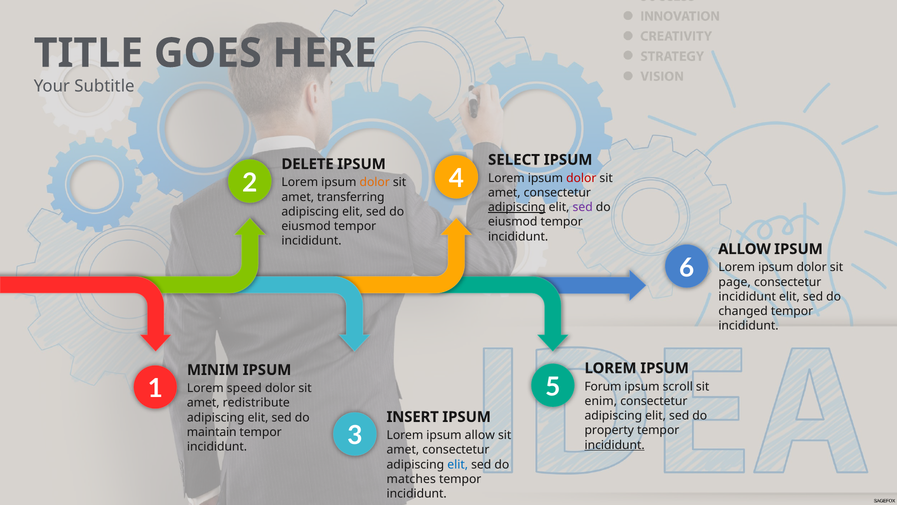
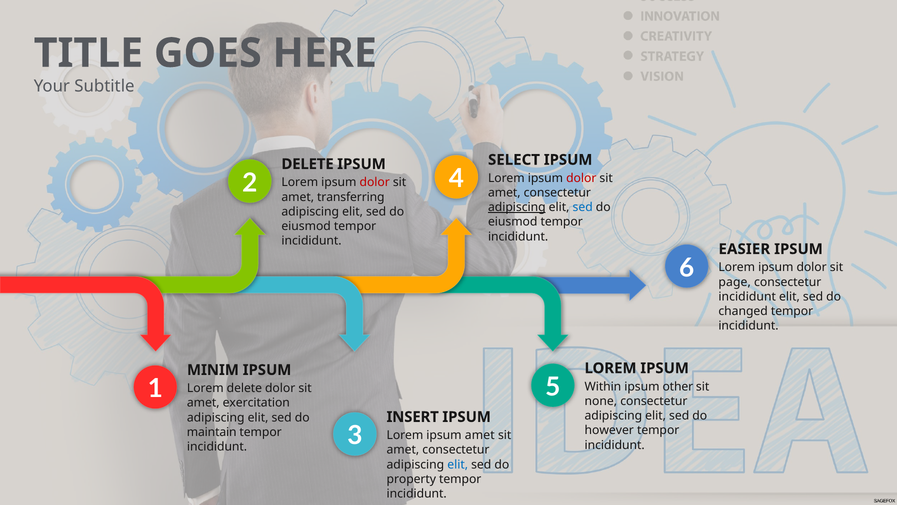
dolor colour: orange -> red (375, 182)
sed colour: purple -> blue (583, 207)
ALLOW: ALLOW -> EASIER (744, 249)
Forum: Forum -> Within (603, 386)
scroll: scroll -> other (678, 386)
Lorem speed: speed -> delete (244, 388)
enim: enim -> none (601, 401)
redistribute: redistribute -> exercitation (256, 403)
property: property -> however (609, 430)
ipsum allow: allow -> amet (480, 435)
incididunt underline: present -> none (615, 445)
matches: matches -> property (411, 479)
